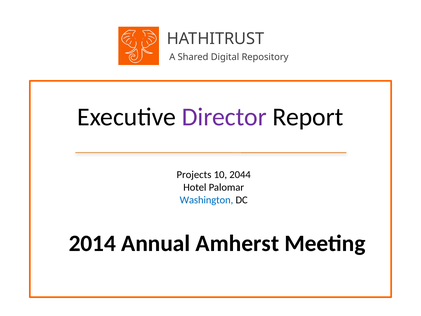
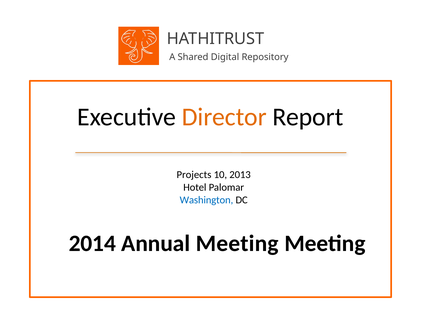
Director colour: purple -> orange (224, 117)
2044: 2044 -> 2013 (240, 175)
Annual Amherst: Amherst -> Meeting (237, 243)
